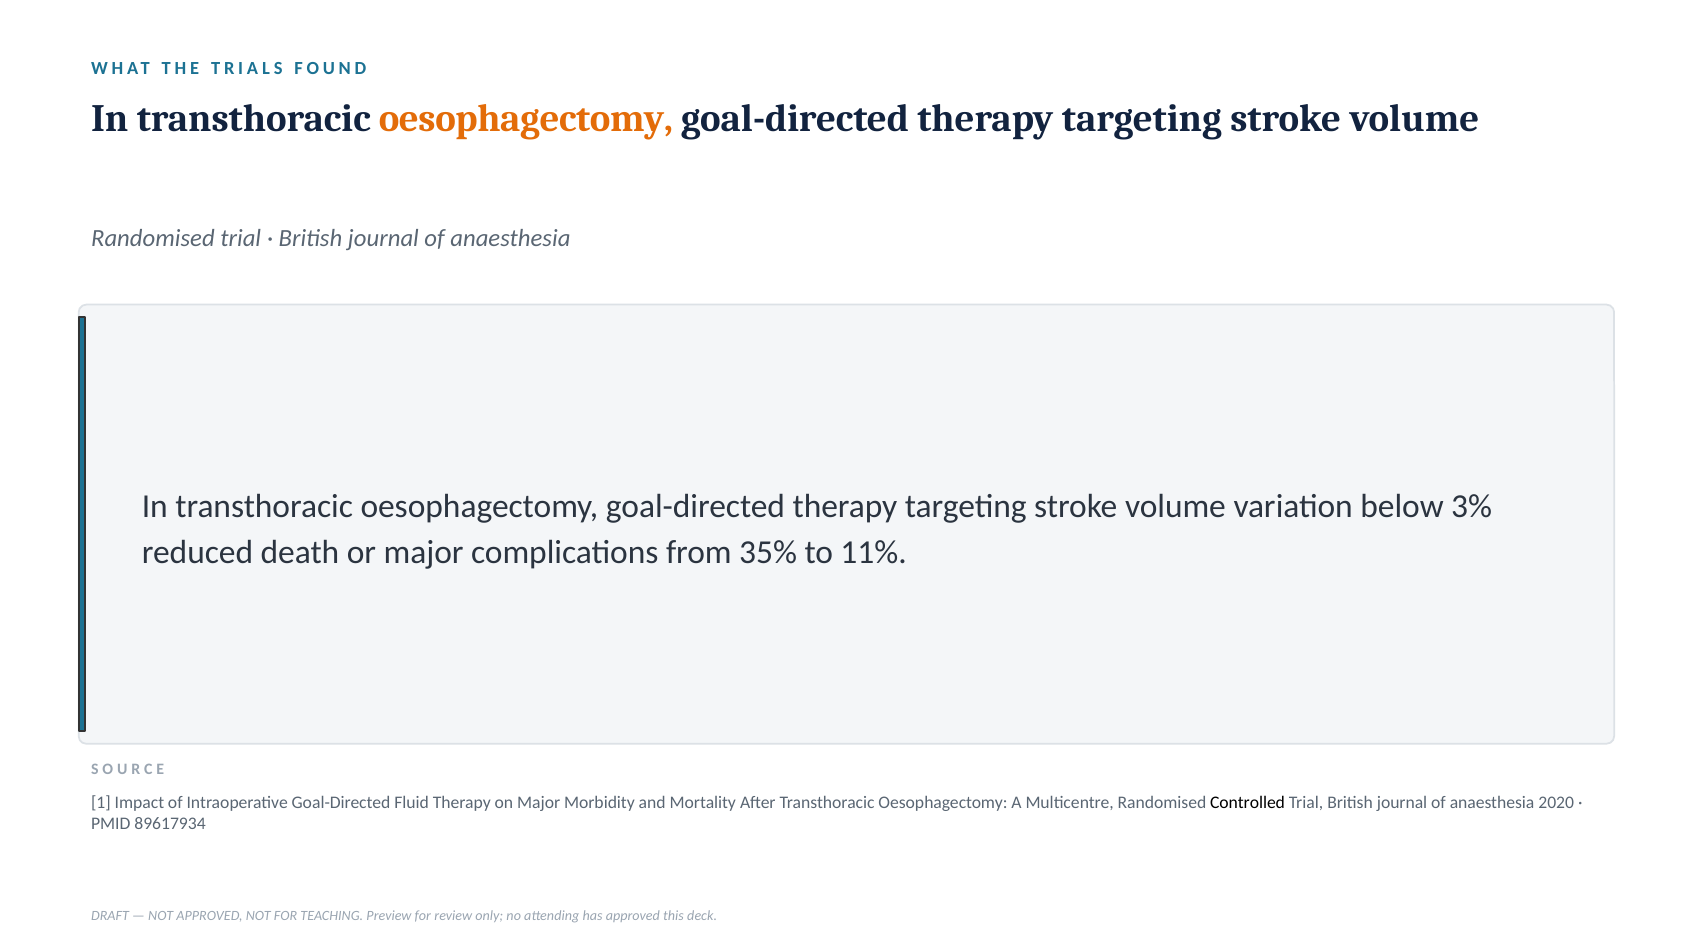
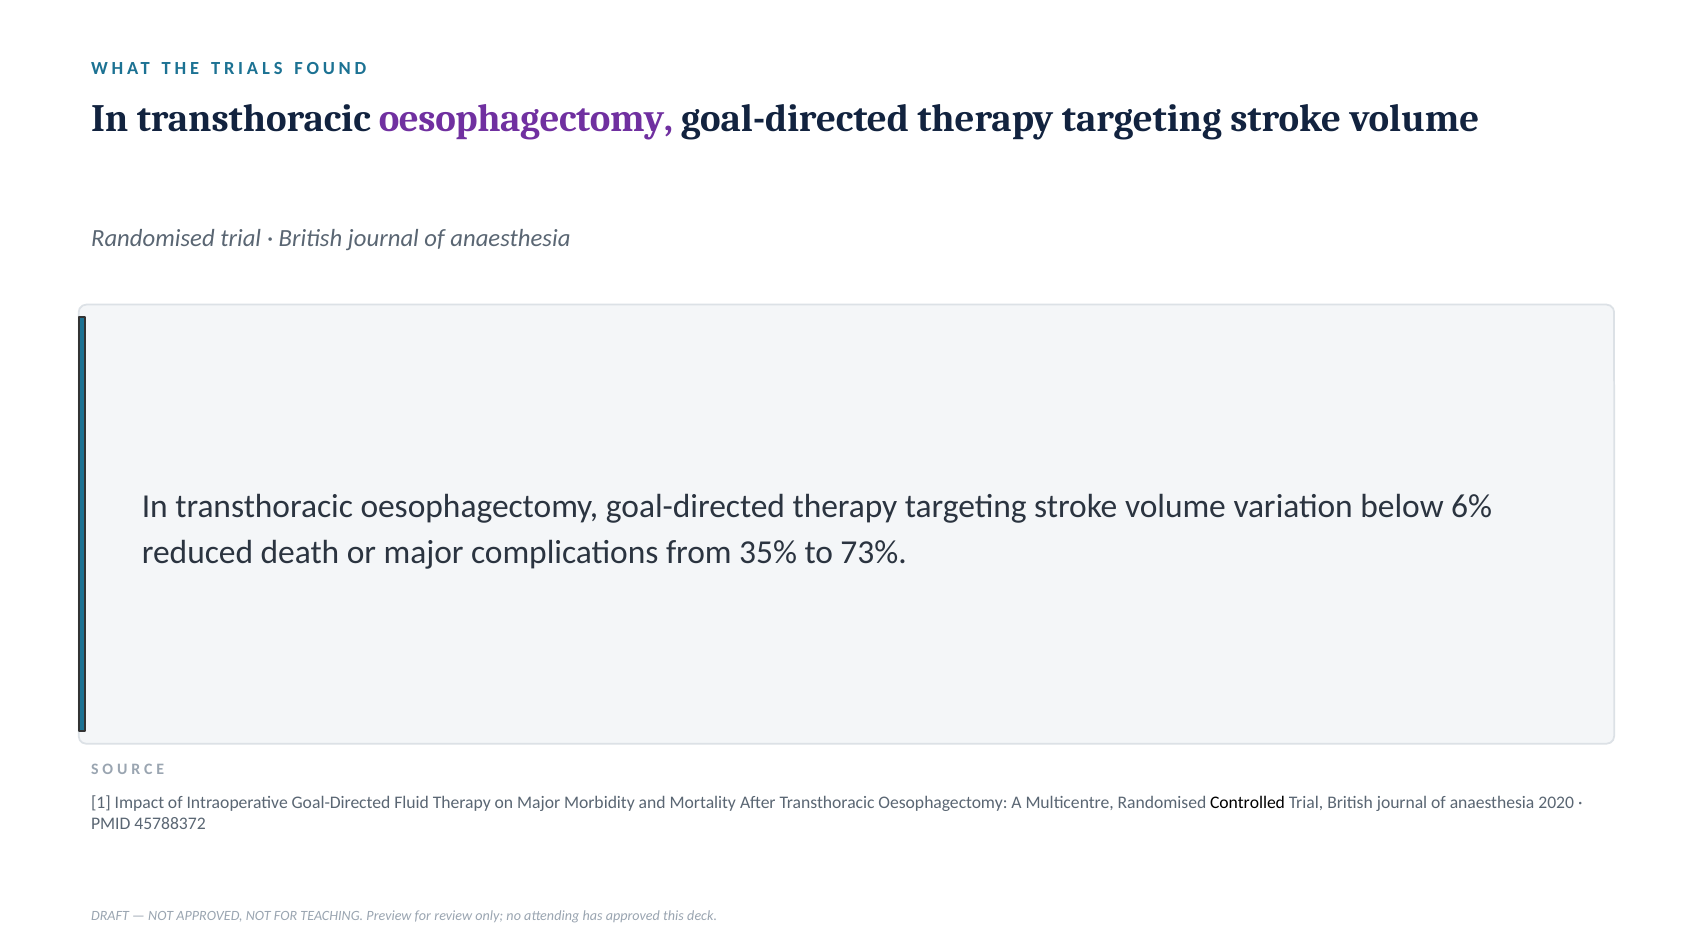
oesophagectomy colour: orange -> purple (526, 119)
3%: 3% -> 6% (1472, 507)
11%: 11% -> 73% (874, 553)
89617934: 89617934 -> 45788372 (170, 824)
